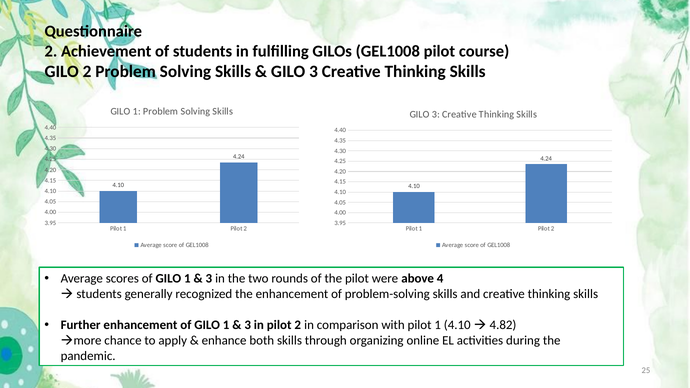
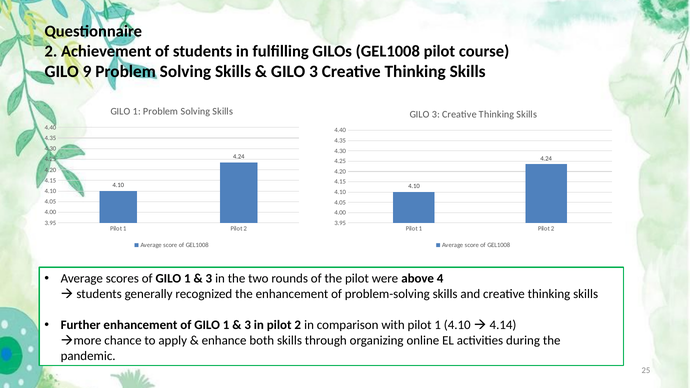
GILO 2: 2 -> 9 (87, 71)
4.82: 4.82 -> 4.14 (503, 325)
